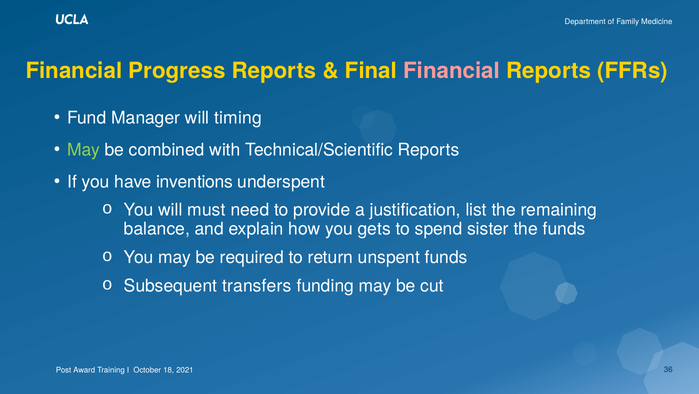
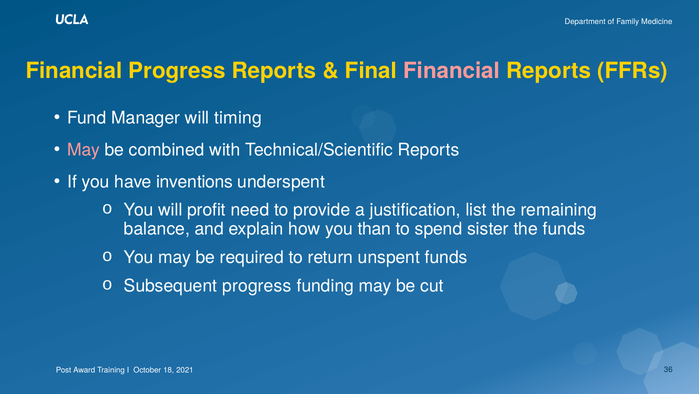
May colour: light green -> pink (84, 150)
must: must -> profit (207, 210)
gets: gets -> than (374, 229)
Subsequent transfers: transfers -> progress (257, 286)
